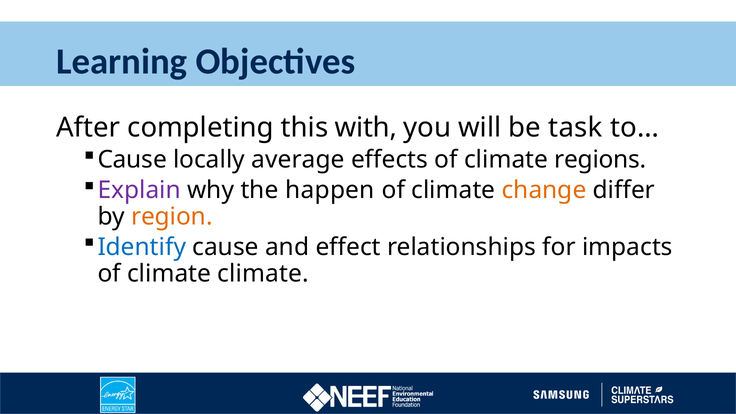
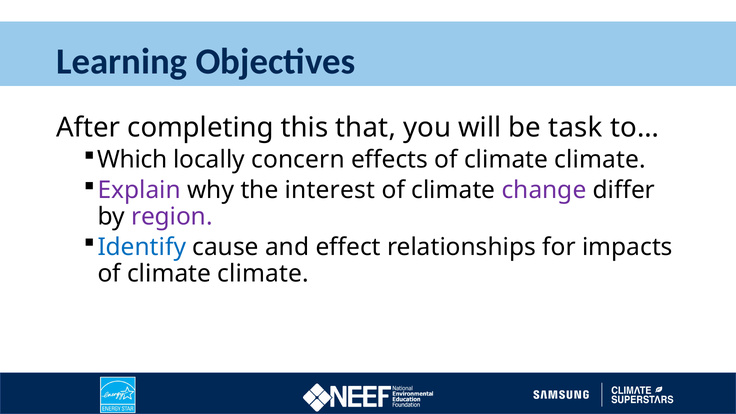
with: with -> that (366, 128)
Cause: Cause -> Which (132, 160)
average: average -> concern (298, 160)
effects of climate regions: regions -> climate (600, 160)
happen: happen -> interest (330, 190)
change colour: orange -> purple (544, 190)
region colour: orange -> purple (172, 217)
